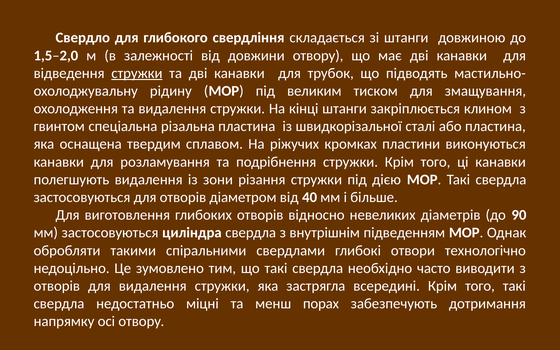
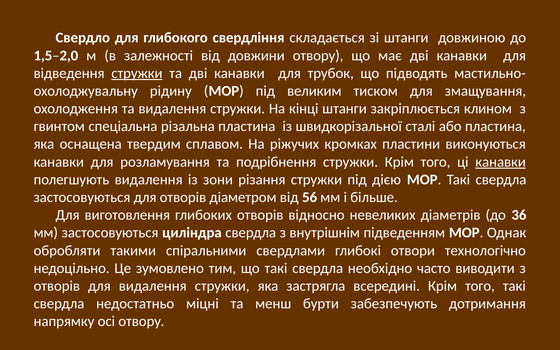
канавки underline: none -> present (501, 162)
40: 40 -> 56 (310, 197)
90: 90 -> 36 (519, 215)
порах: порах -> бурти (321, 304)
